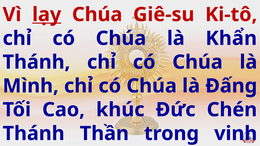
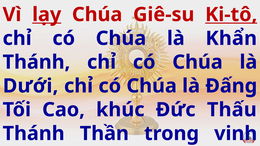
Ki-tô underline: none -> present (231, 15)
Mình: Mình -> Dưới (31, 86)
Chén: Chén -> Thấu (232, 110)
